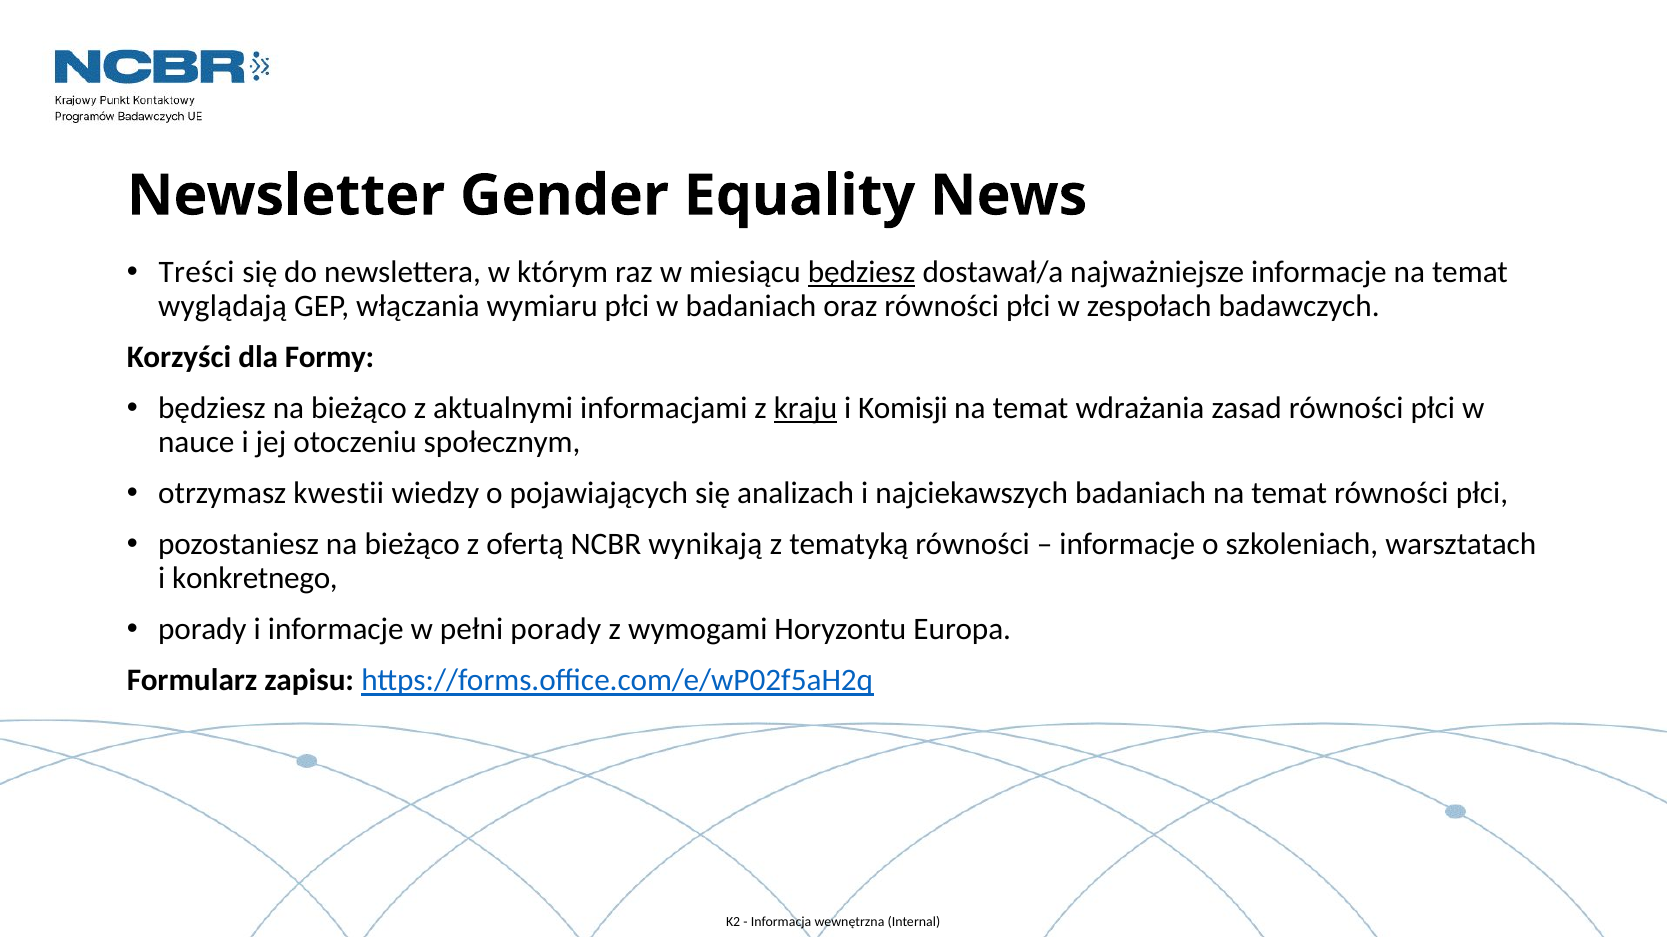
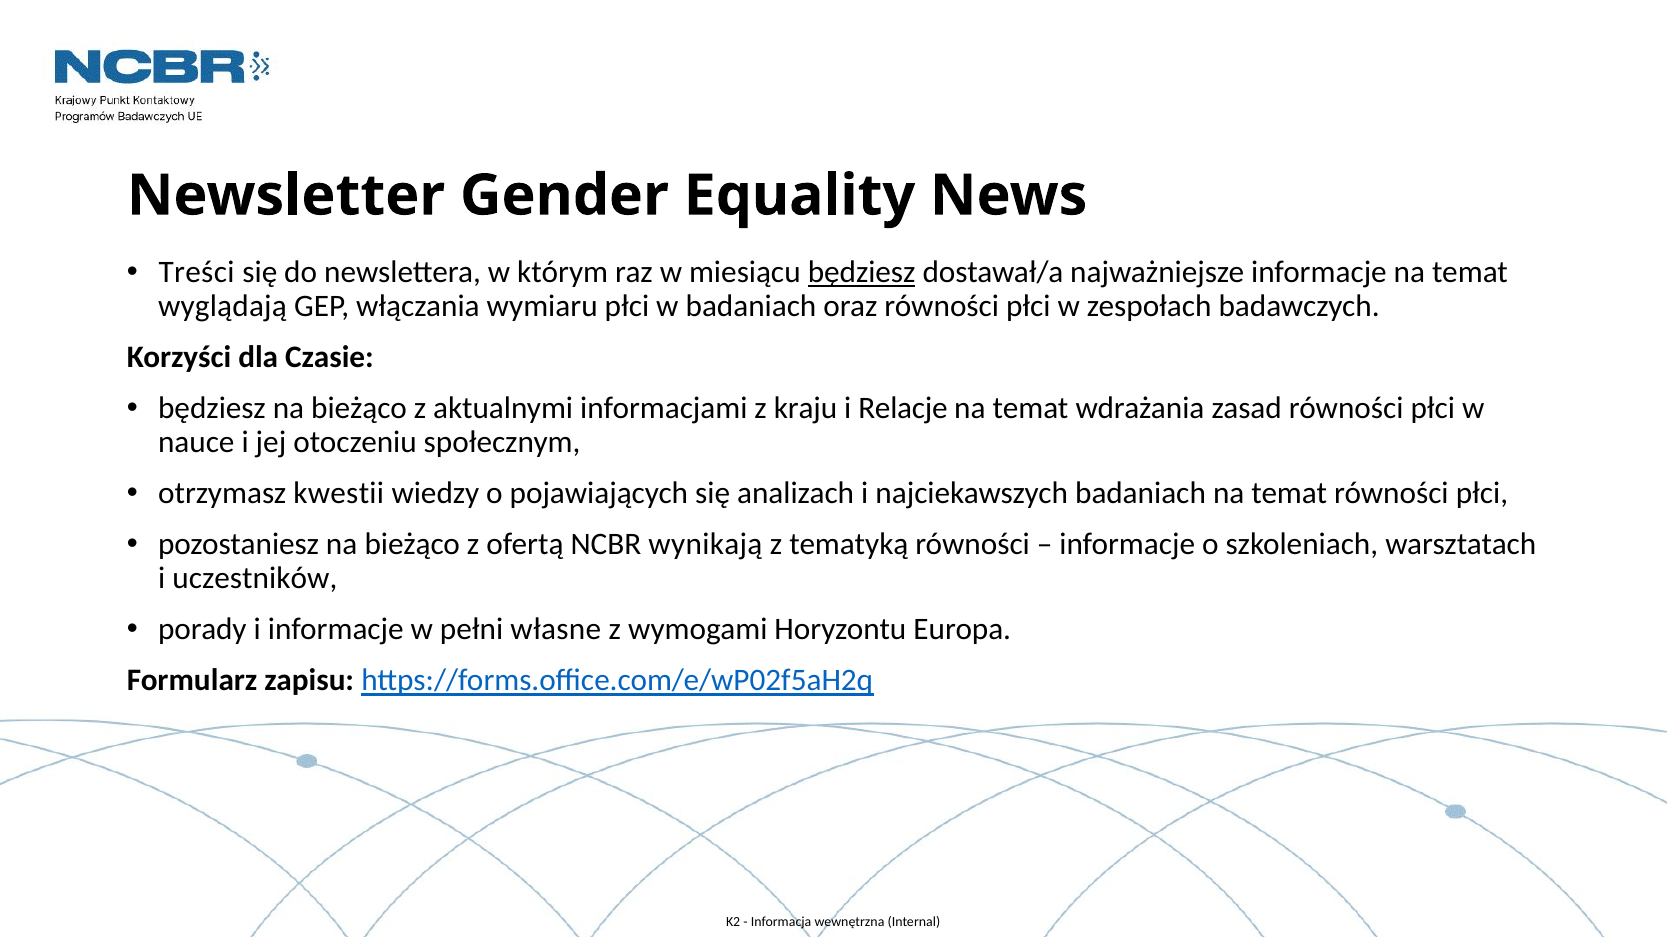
Formy: Formy -> Czasie (329, 357)
kraju underline: present -> none (806, 409)
Komisji: Komisji -> Relacje (903, 409)
konkretnego: konkretnego -> uczestników (255, 578)
pełni porady: porady -> własne (556, 629)
